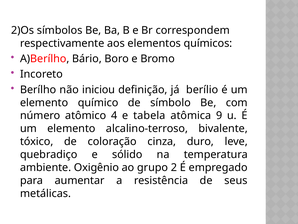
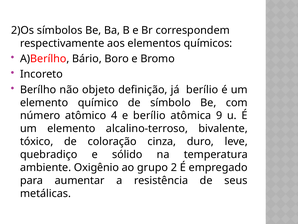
iniciou: iniciou -> objeto (98, 89)
e tabela: tabela -> berílio (149, 115)
